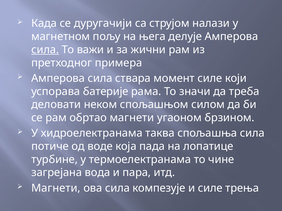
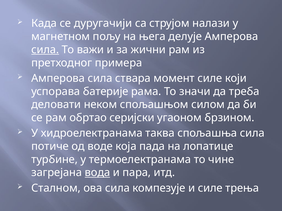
обртао магнети: магнети -> серијски (132, 118)
вода underline: none -> present (97, 173)
Магнети: Магнети -> Сталном (56, 189)
